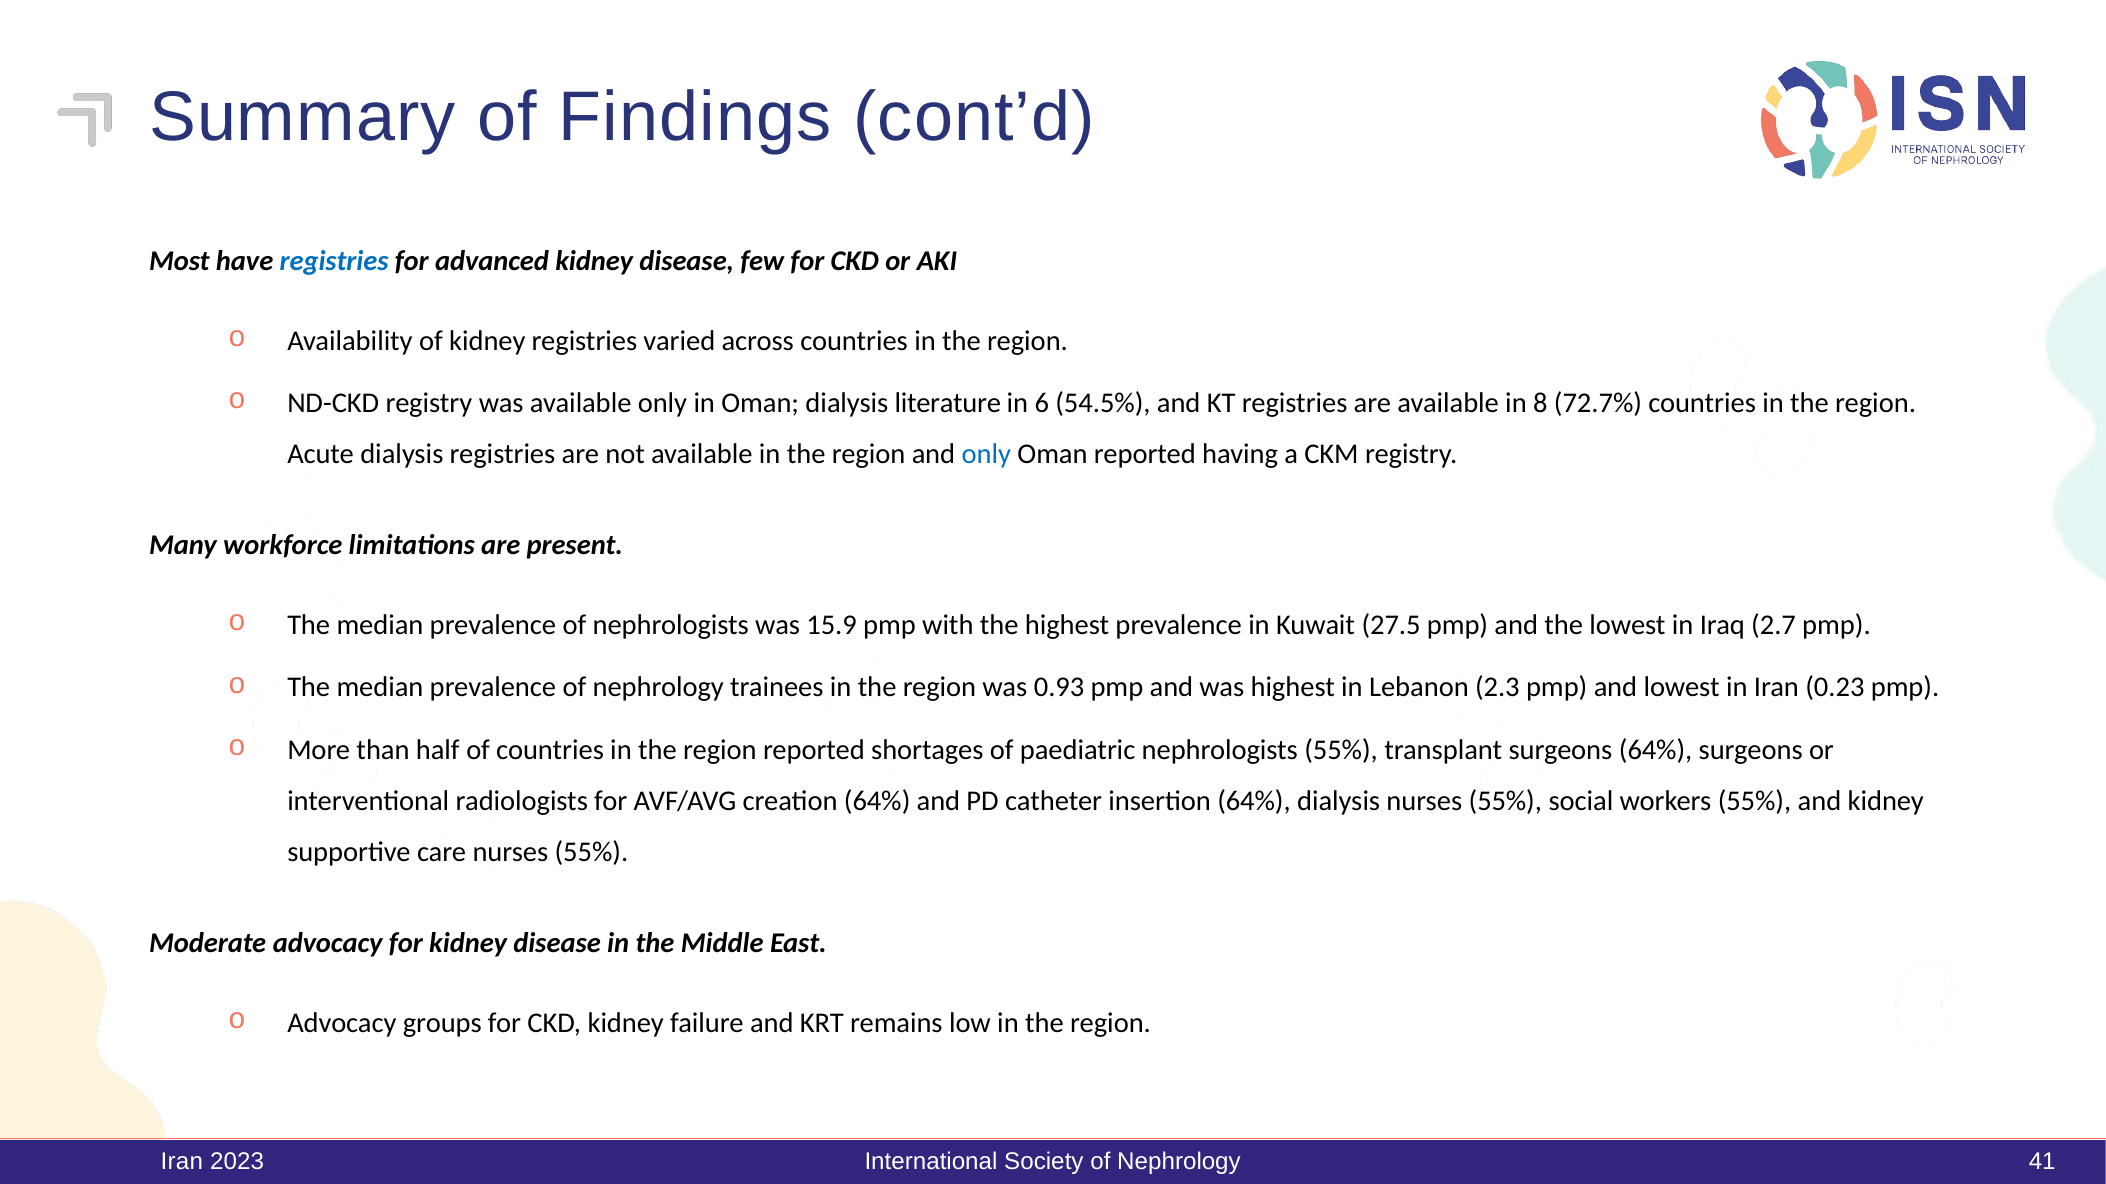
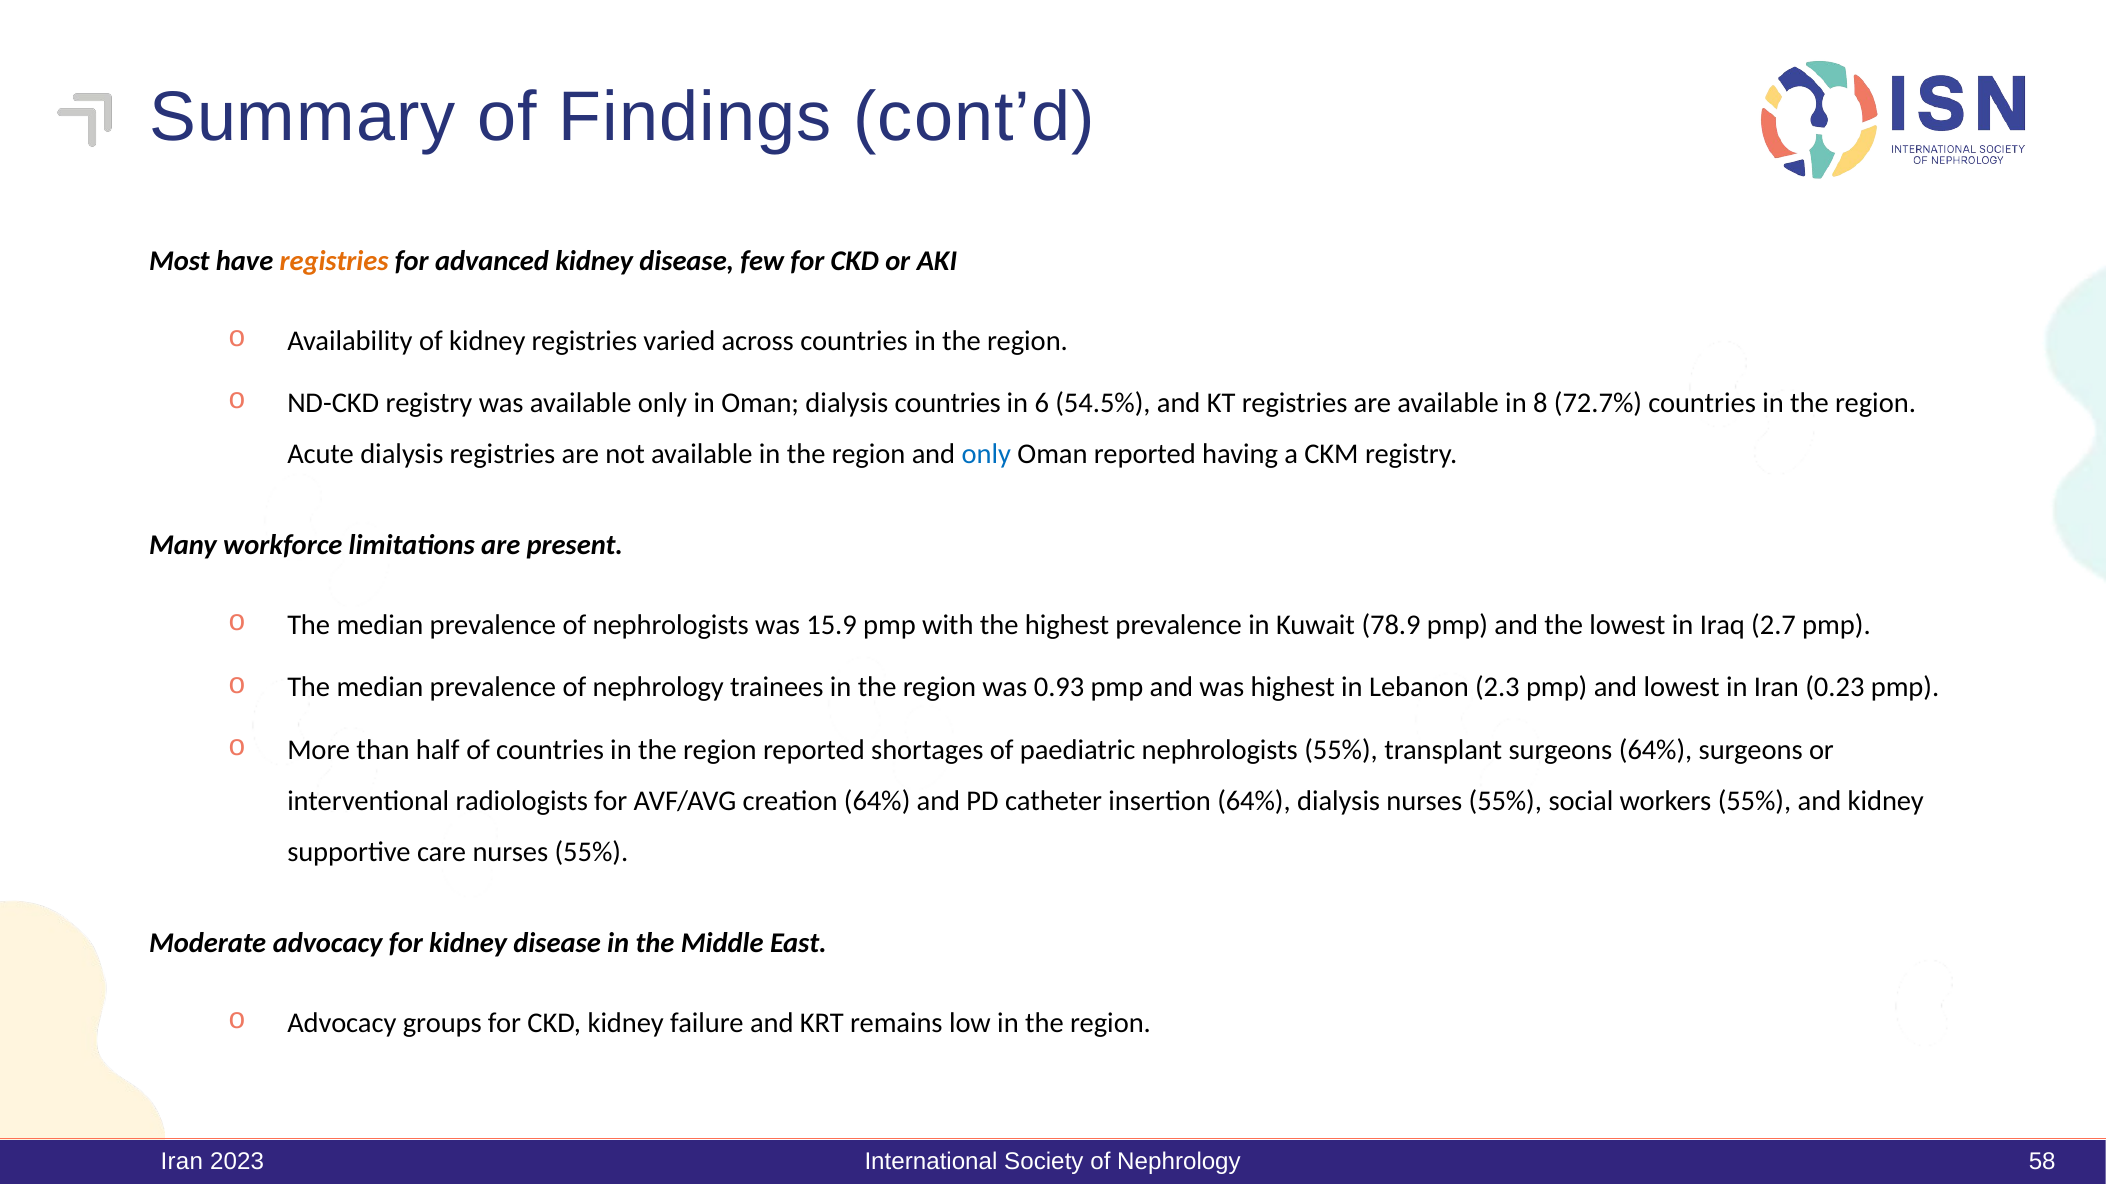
registries colour: blue -> orange (334, 261)
dialysis literature: literature -> countries (948, 403)
27.5: 27.5 -> 78.9 (1391, 625)
41: 41 -> 58 (2042, 1162)
